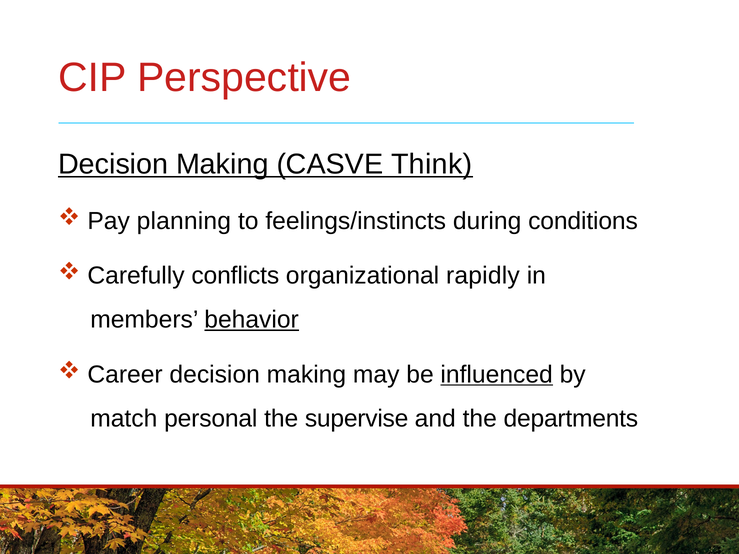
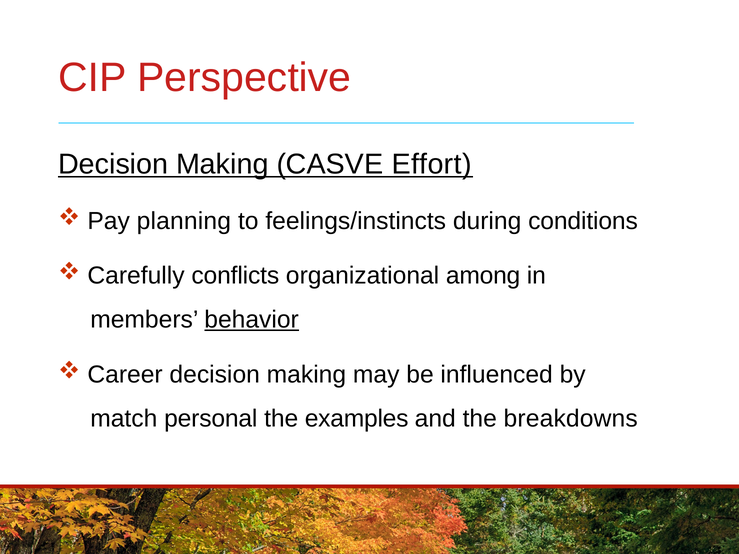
Think: Think -> Effort (432, 164)
rapidly: rapidly -> among (483, 276)
influenced underline: present -> none (497, 375)
supervise: supervise -> examples (357, 419)
departments: departments -> breakdowns (571, 419)
